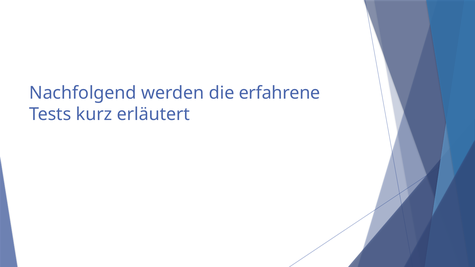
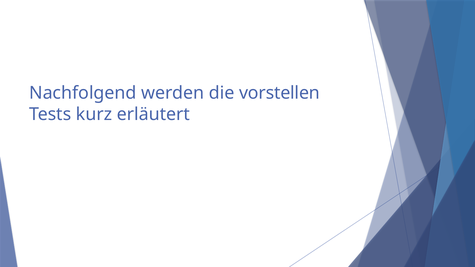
erfahrene: erfahrene -> vorstellen (280, 93)
